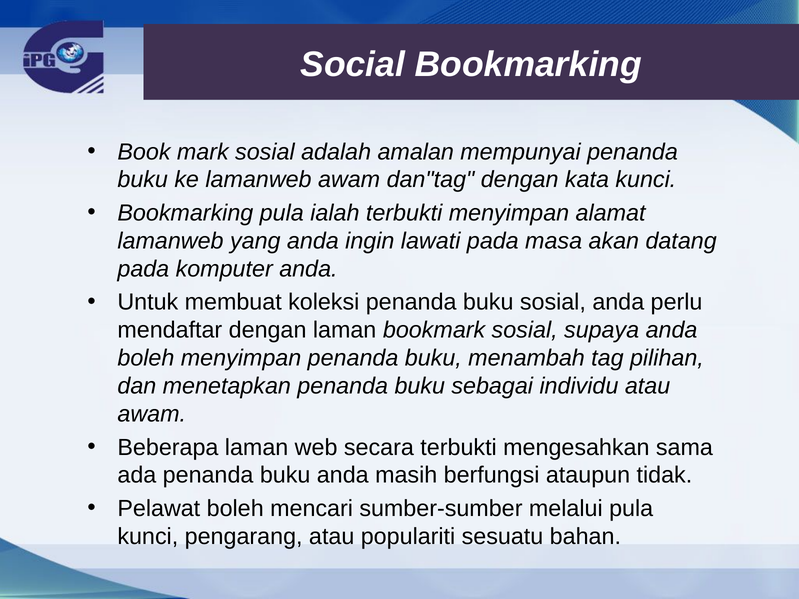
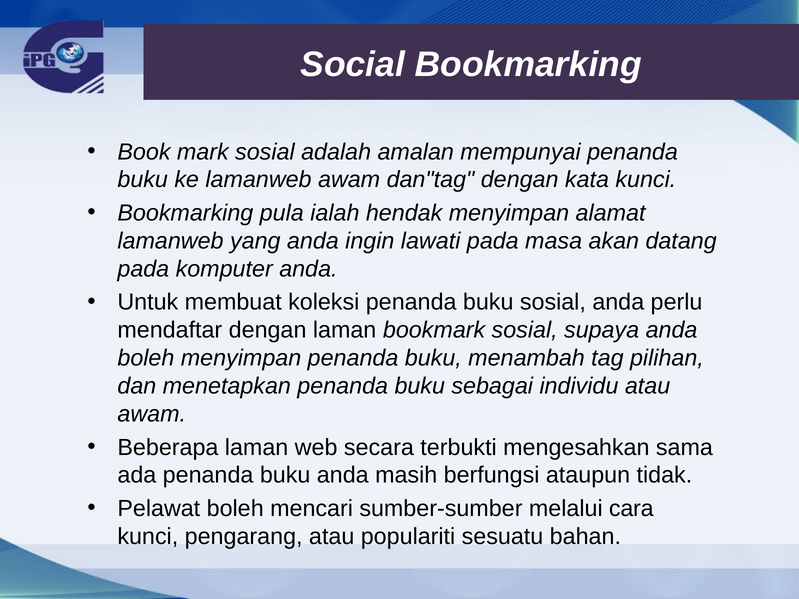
ialah terbukti: terbukti -> hendak (404, 213)
melalui pula: pula -> cara (631, 509)
